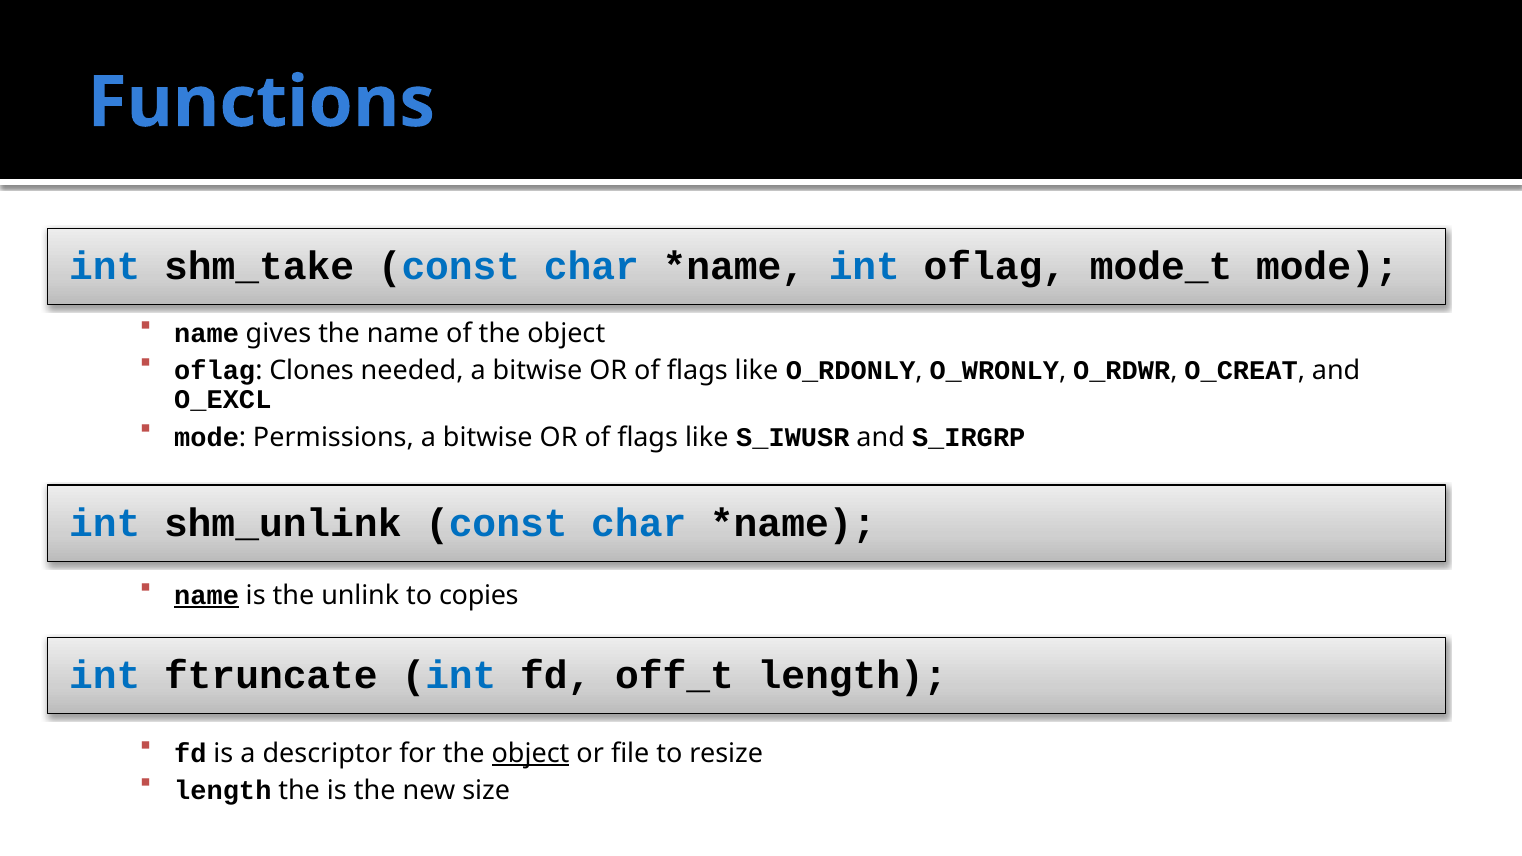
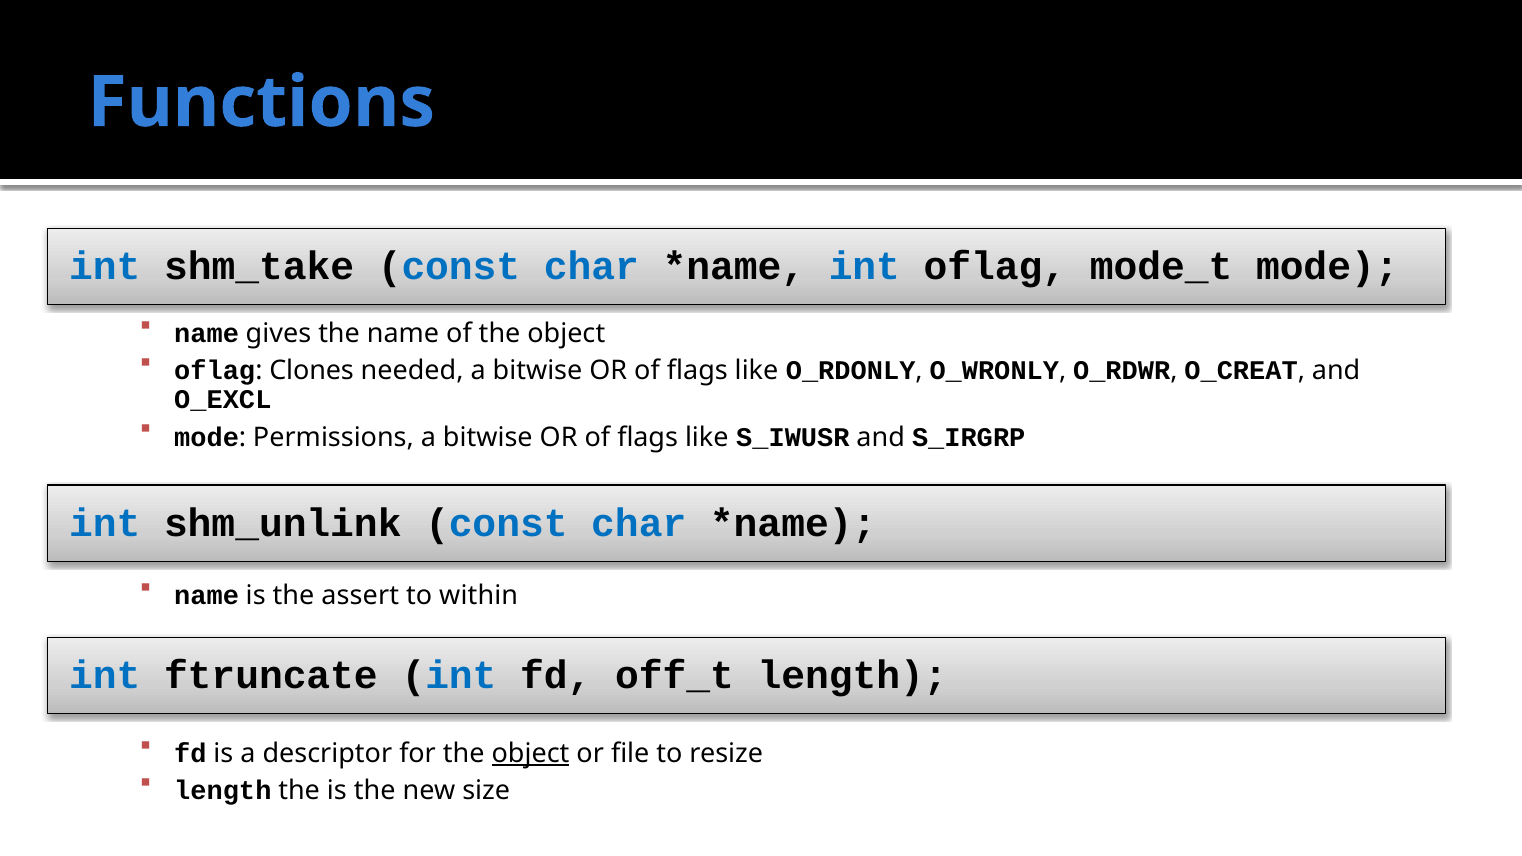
name underline: present -> none (207, 595)
unlink: unlink -> assert (360, 595)
copies: copies -> within (479, 595)
